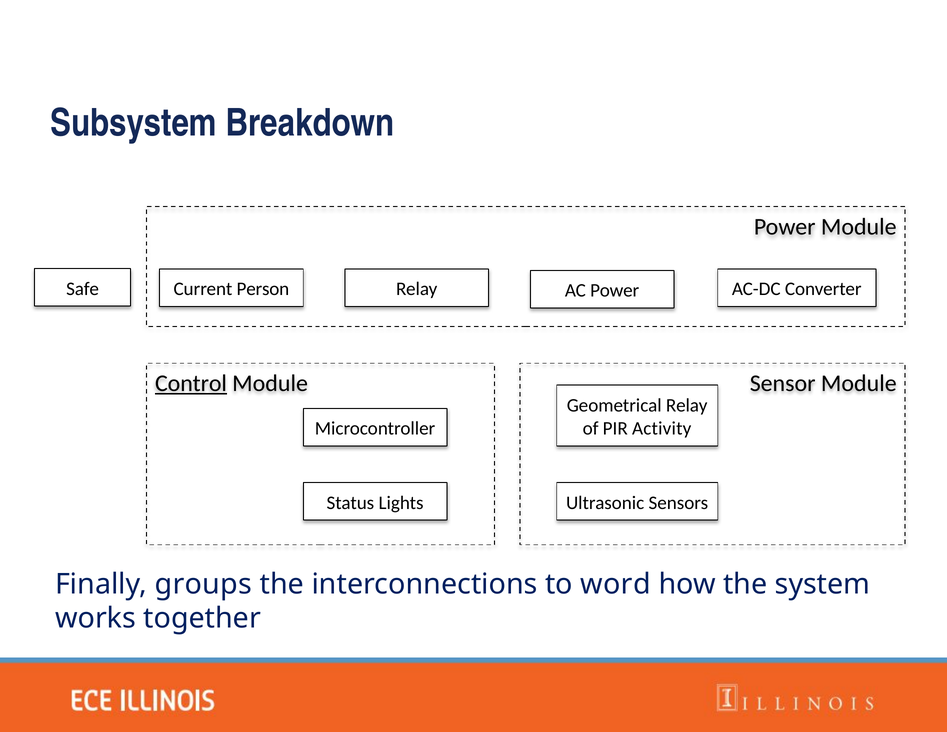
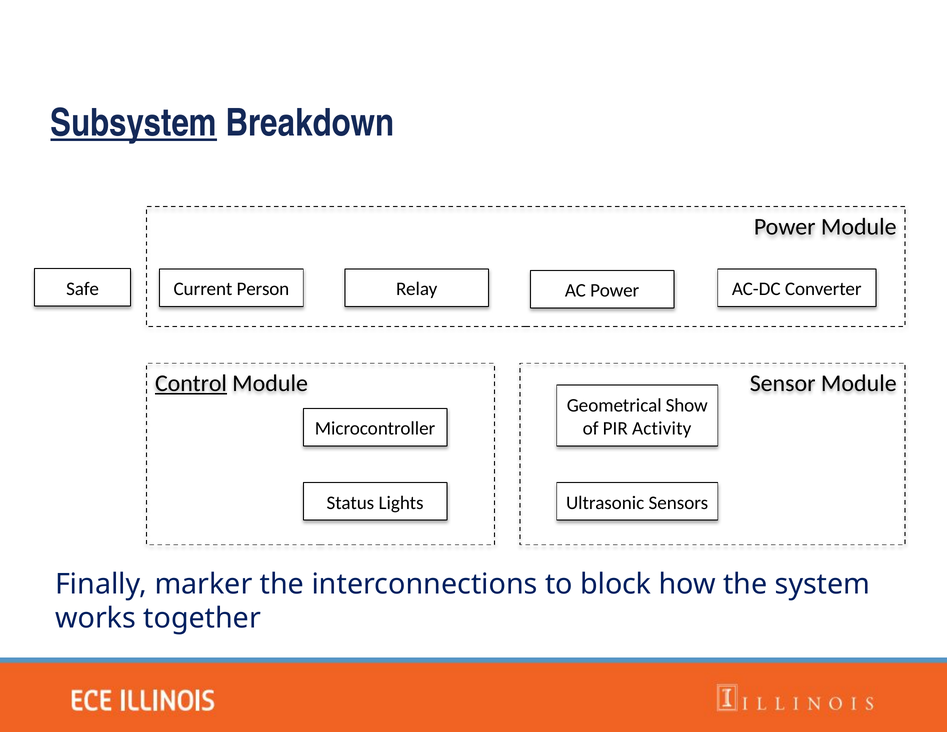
Subsystem underline: none -> present (134, 123)
Geometrical Relay: Relay -> Show (687, 405)
groups: groups -> marker (204, 584)
word: word -> block (616, 584)
